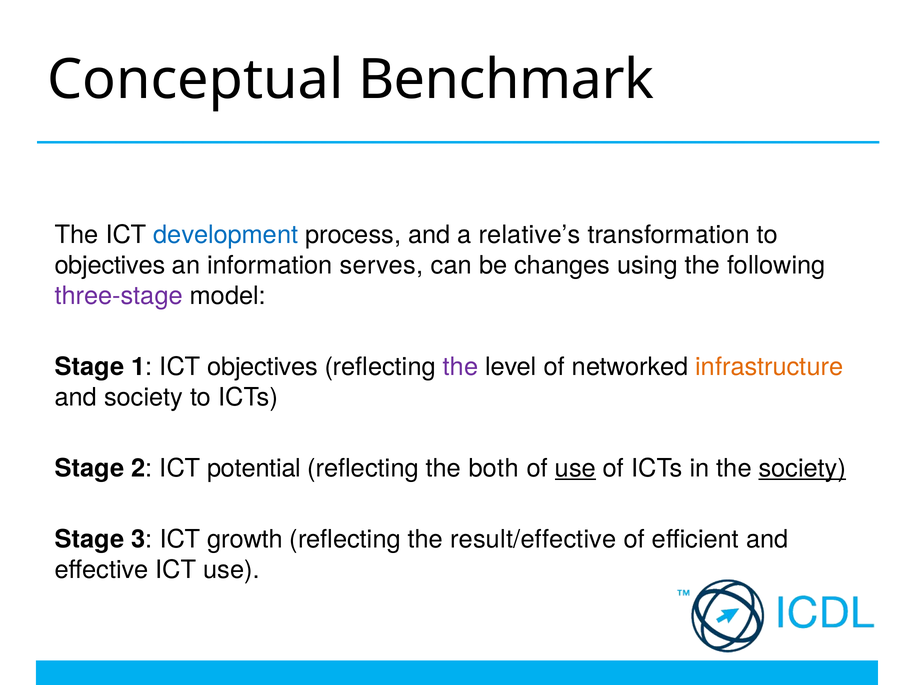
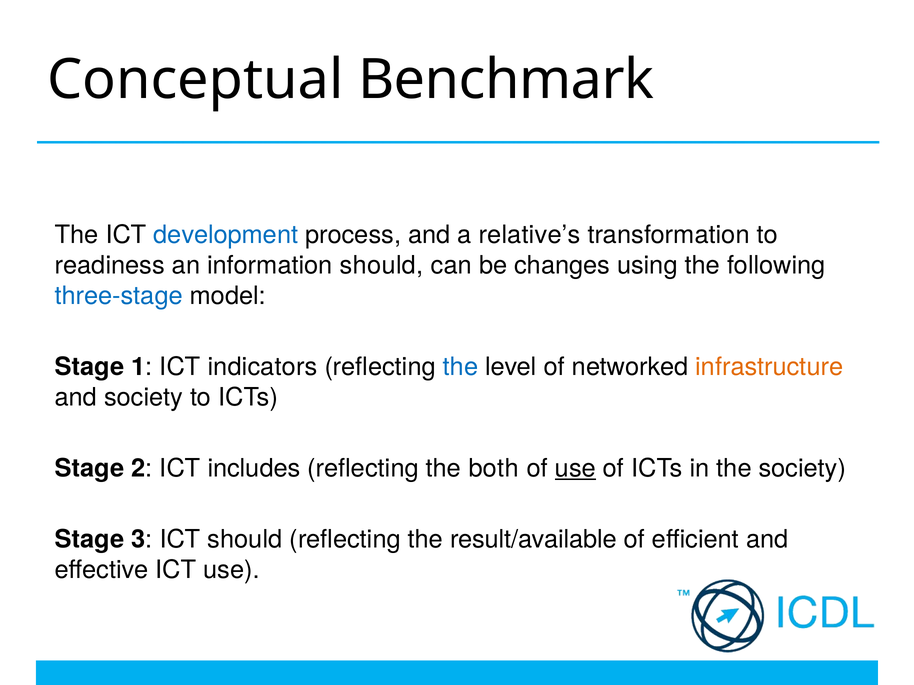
objectives: objectives -> readiness (110, 265)
information serves: serves -> should (382, 265)
three-stage colour: purple -> blue (119, 296)
ICT objectives: objectives -> indicators (262, 367)
the colour: purple -> blue (460, 367)
potential: potential -> includes (254, 469)
society underline: present -> none (802, 469)
ICT growth: growth -> should (245, 540)
result/effective: result/effective -> result/available (533, 540)
